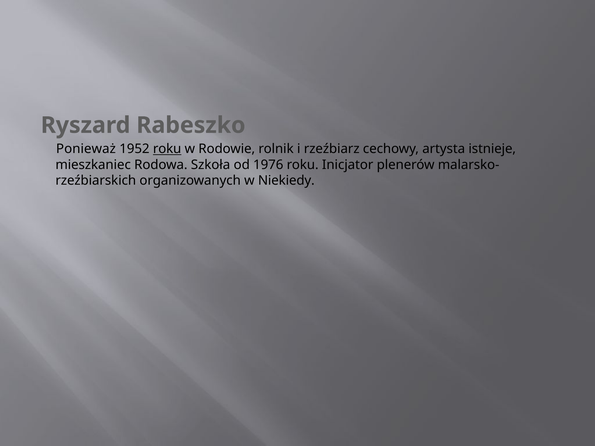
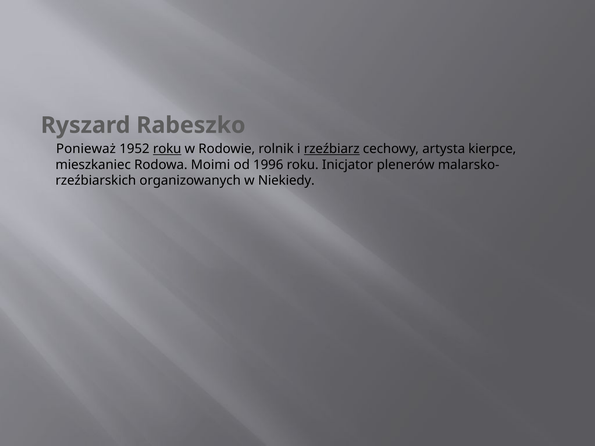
rzeźbiarz underline: none -> present (332, 149)
istnieje: istnieje -> kierpce (492, 149)
Szkoła: Szkoła -> Moimi (211, 165)
1976: 1976 -> 1996 (268, 165)
